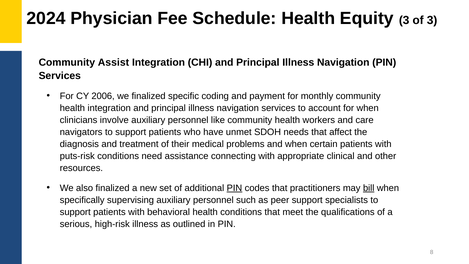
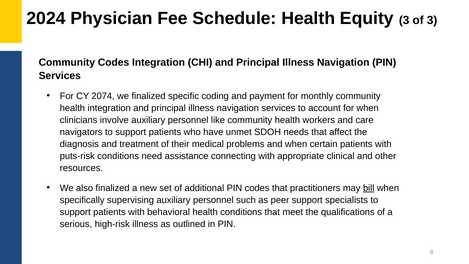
Community Assist: Assist -> Codes (114, 62)
2006: 2006 -> 2074 (103, 96)
PIN underline: present -> none (234, 188)
